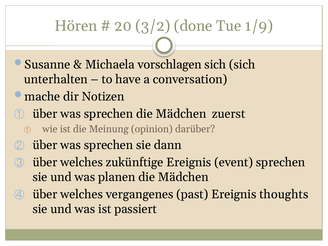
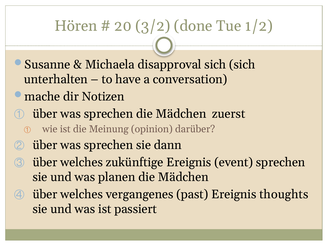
1/9: 1/9 -> 1/2 (259, 26)
vorschlagen: vorschlagen -> disapproval (170, 65)
